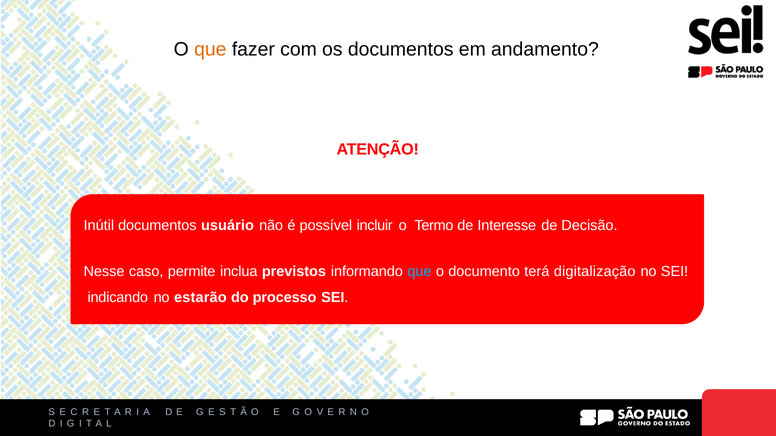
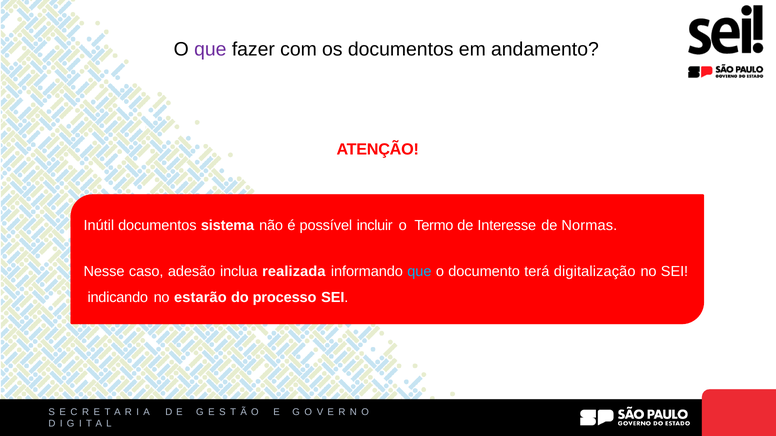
que colour: orange -> purple (210, 49)
usuário: usuário -> sistema (228, 226)
Decisão: Decisão -> Normas (589, 226)
permite: permite -> adesão (192, 272)
previstos: previstos -> realizada (294, 272)
